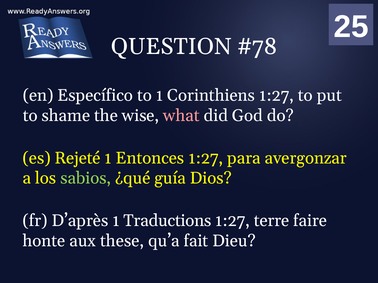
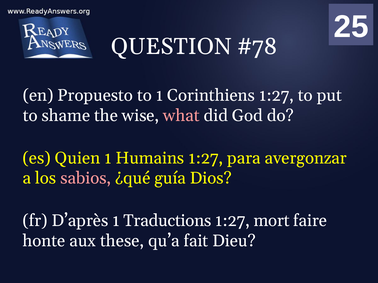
Específico: Específico -> Propuesto (95, 96)
Rejeté: Rejeté -> Quien (77, 158)
Entonces: Entonces -> Humains (150, 158)
sabios colour: light green -> pink (86, 179)
terre: terre -> mort (272, 221)
